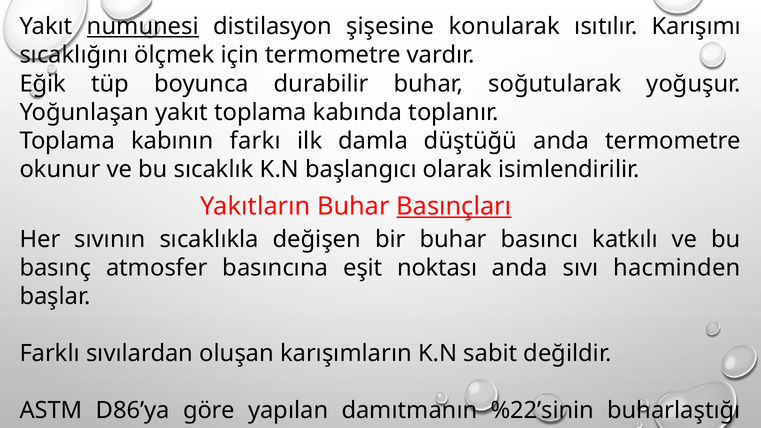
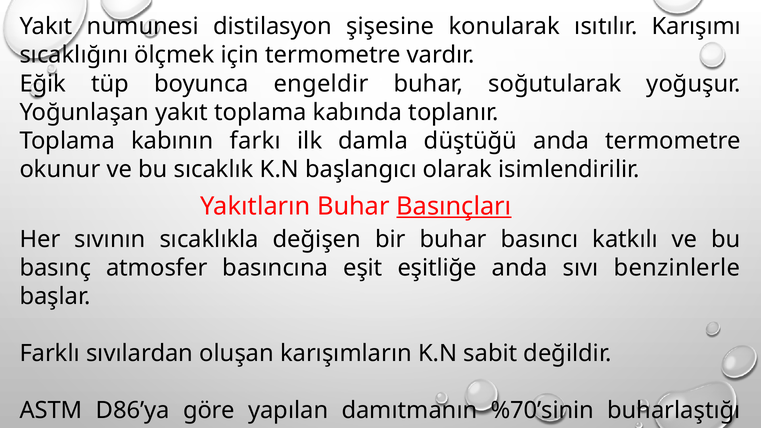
numunesi underline: present -> none (143, 27)
durabilir: durabilir -> engeldir (321, 84)
noktası: noktası -> eşitliğe (437, 268)
hacminden: hacminden -> benzinlerle (677, 268)
%22’sinin: %22’sinin -> %70’sinin (542, 411)
